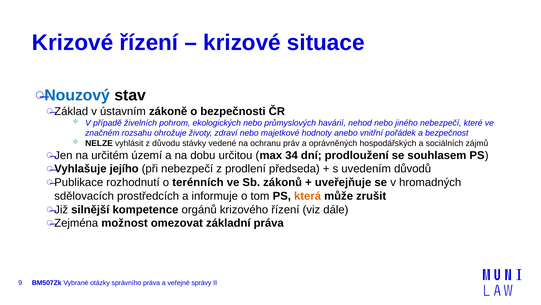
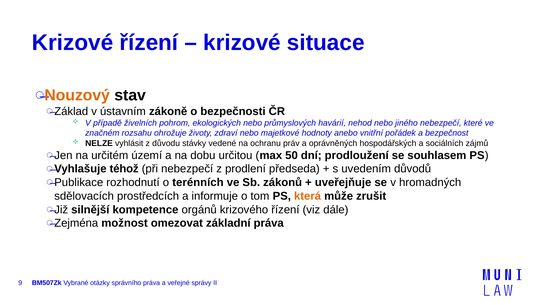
Nouzový colour: blue -> orange (77, 95)
34: 34 -> 50 (292, 155)
jejího: jejího -> téhož (124, 169)
